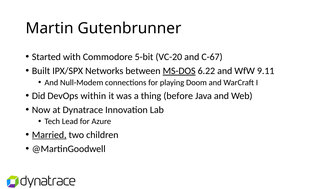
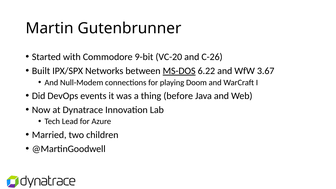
5-bit: 5-bit -> 9-bit (144, 57)
C-67: C-67 -> C-26 (212, 57)
9.11: 9.11 -> 3.67 (266, 71)
within: within -> events (93, 96)
Married underline: present -> none (49, 135)
